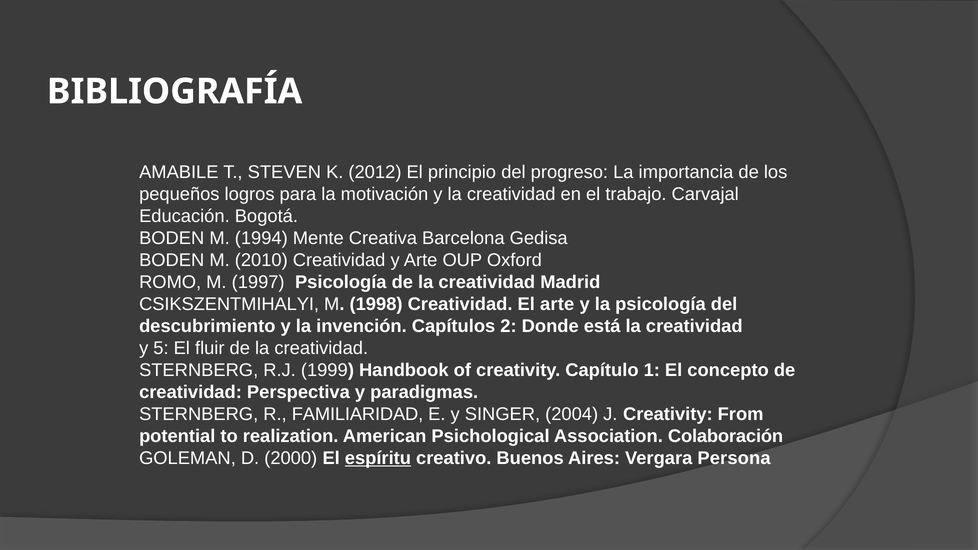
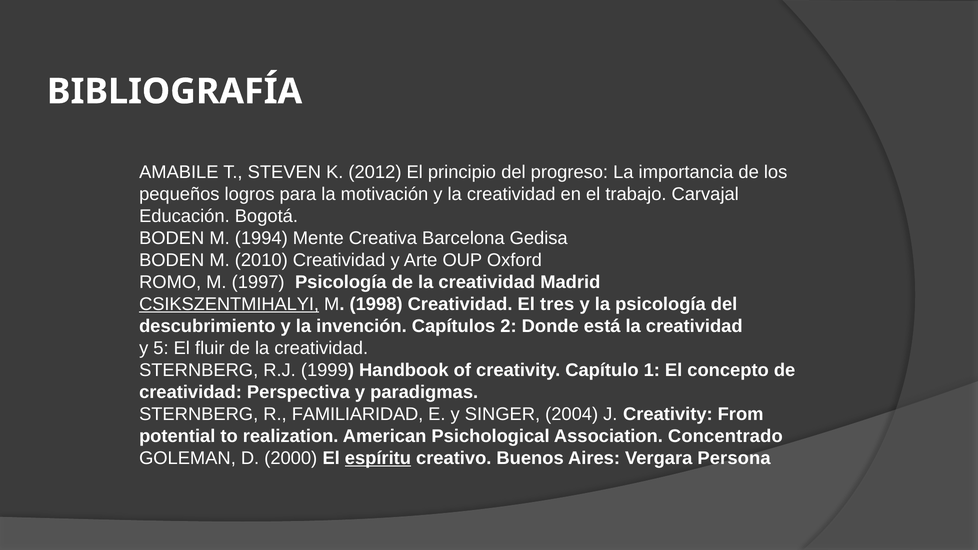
CSIKSZENTMIHALYI underline: none -> present (229, 304)
El arte: arte -> tres (557, 304)
Colaboración: Colaboración -> Concentrado (725, 436)
